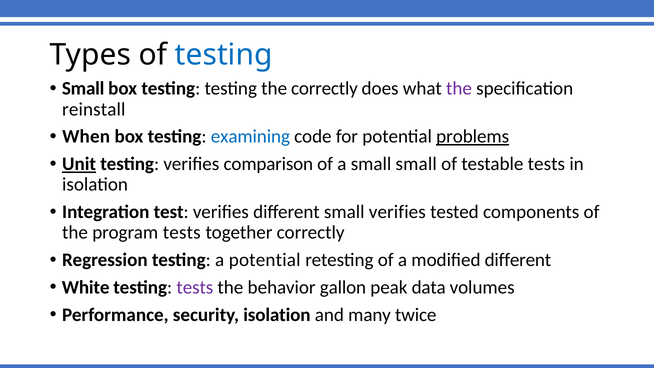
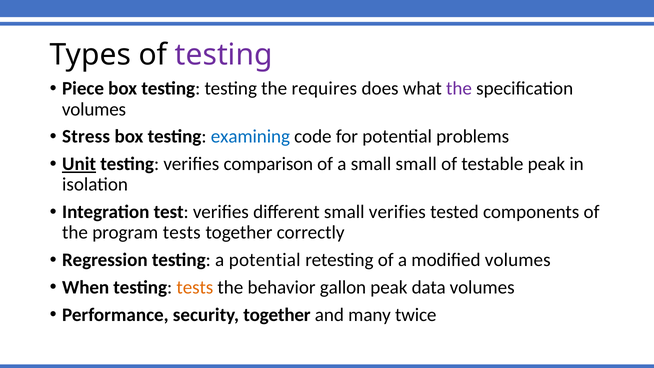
testing colour: blue -> purple (224, 55)
Small: Small -> Piece (83, 89)
the correctly: correctly -> requires (324, 89)
reinstall: reinstall -> volumes (94, 109)
When: When -> Stress (86, 137)
problems underline: present -> none (473, 137)
testable tests: tests -> peak (546, 164)
modified different: different -> volumes (518, 260)
White: White -> When (86, 287)
tests colour: purple -> orange (195, 287)
security isolation: isolation -> together (277, 315)
